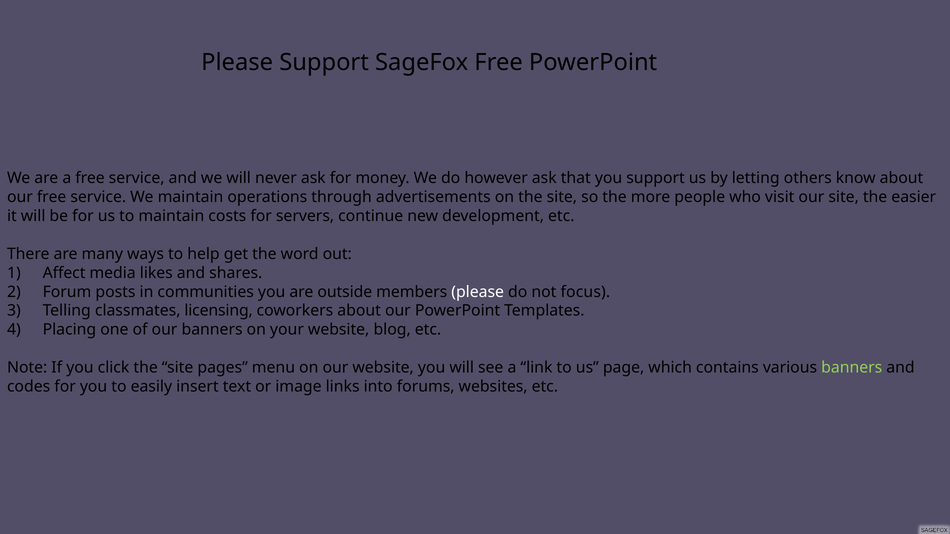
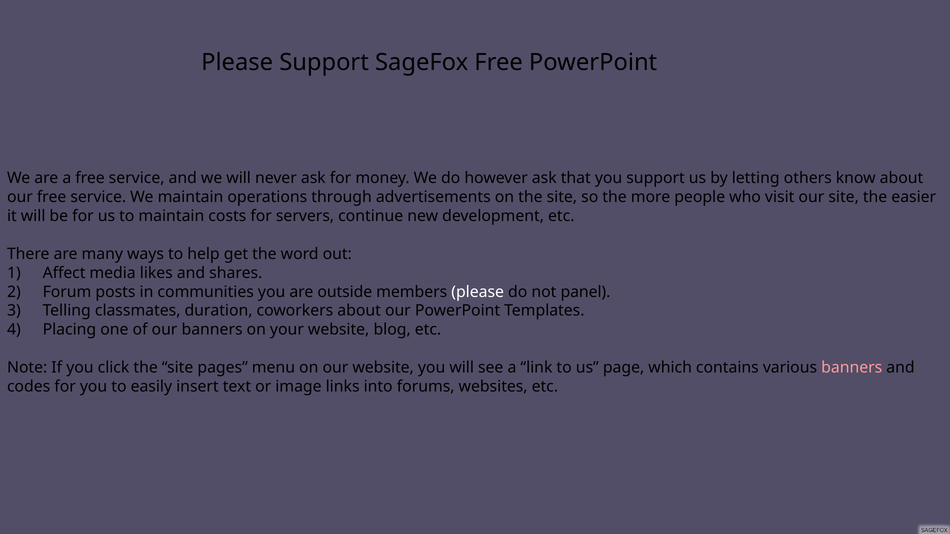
focus: focus -> panel (585, 292)
licensing: licensing -> duration (219, 311)
banners colour: light green -> pink (852, 368)
